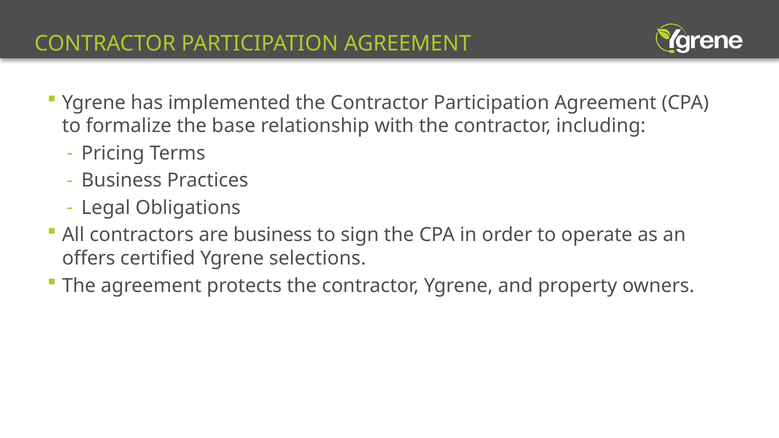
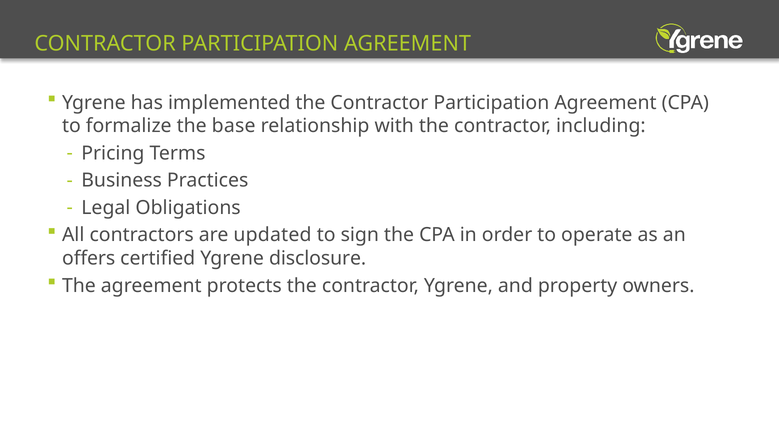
are business: business -> updated (273, 235)
selections: selections -> disclosure (318, 259)
